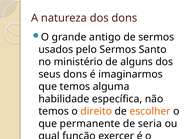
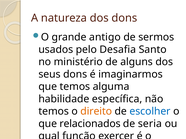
pelo Sermos: Sermos -> Desafia (118, 50)
escolher colour: orange -> blue (150, 112)
permanente: permanente -> relacionados (90, 124)
